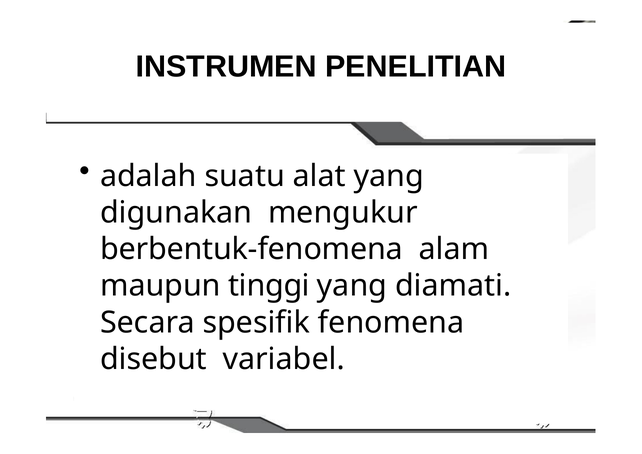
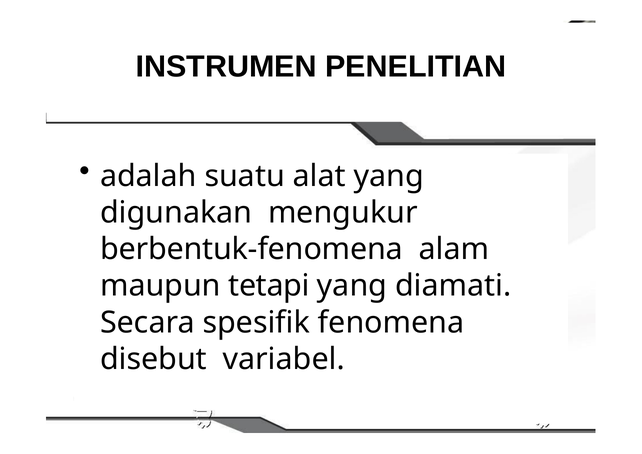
tinggi: tinggi -> tetapi (269, 286)
